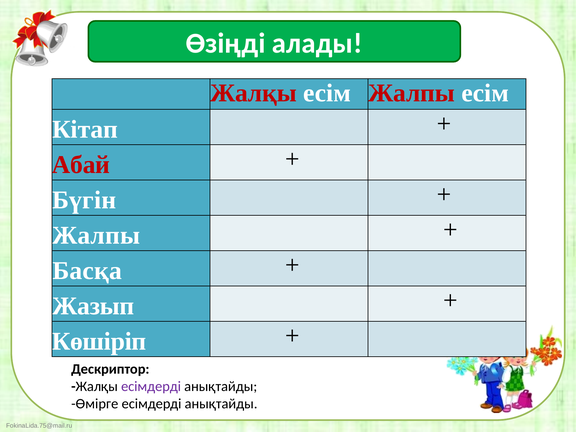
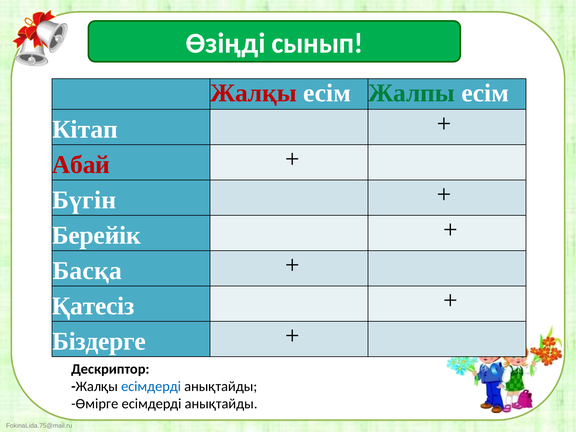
алады: алады -> сынып (317, 43)
Жалпы colour: red -> green (412, 93)
Жалпы: Жалпы -> Берейік (96, 235)
Жазып: Жазып -> Қатесіз (93, 306)
Көшіріп: Көшіріп -> Біздерге (99, 341)
есімдерді colour: purple -> blue (151, 386)
